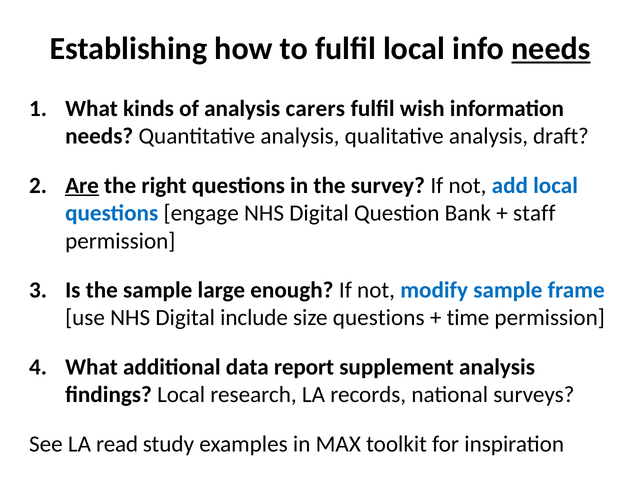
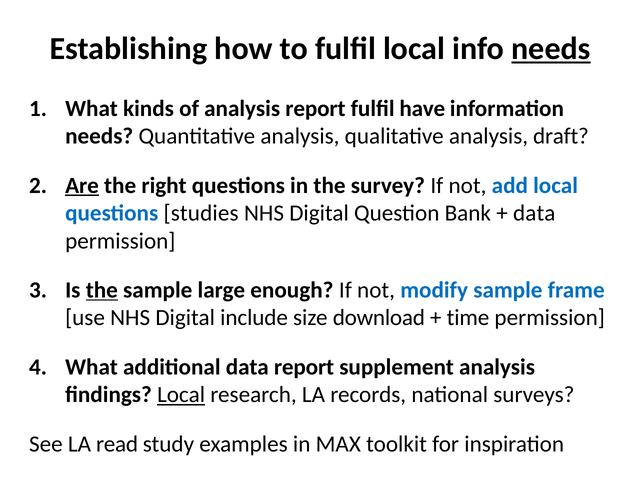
analysis carers: carers -> report (315, 108)
wish: wish -> have (422, 108)
engage: engage -> studies (201, 213)
staff: staff -> data (534, 213)
the underline: none -> present (102, 290)
size questions: questions -> download (379, 318)
Local underline: none -> present (181, 395)
